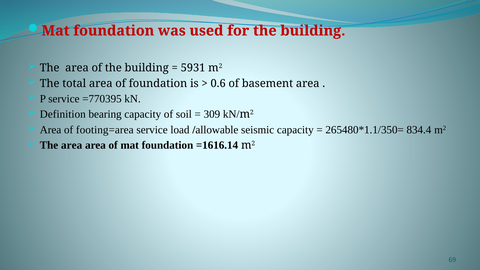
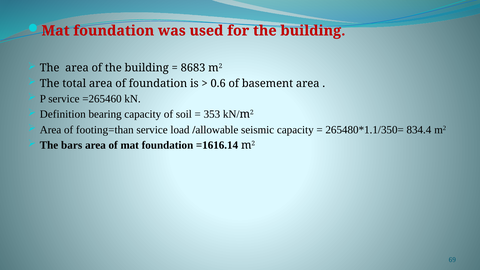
5931: 5931 -> 8683 (193, 68)
=770395: =770395 -> =265460 (102, 99)
309: 309 -> 353 (212, 114)
footing=area: footing=area -> footing=than (105, 130)
area: area -> bars (72, 145)
